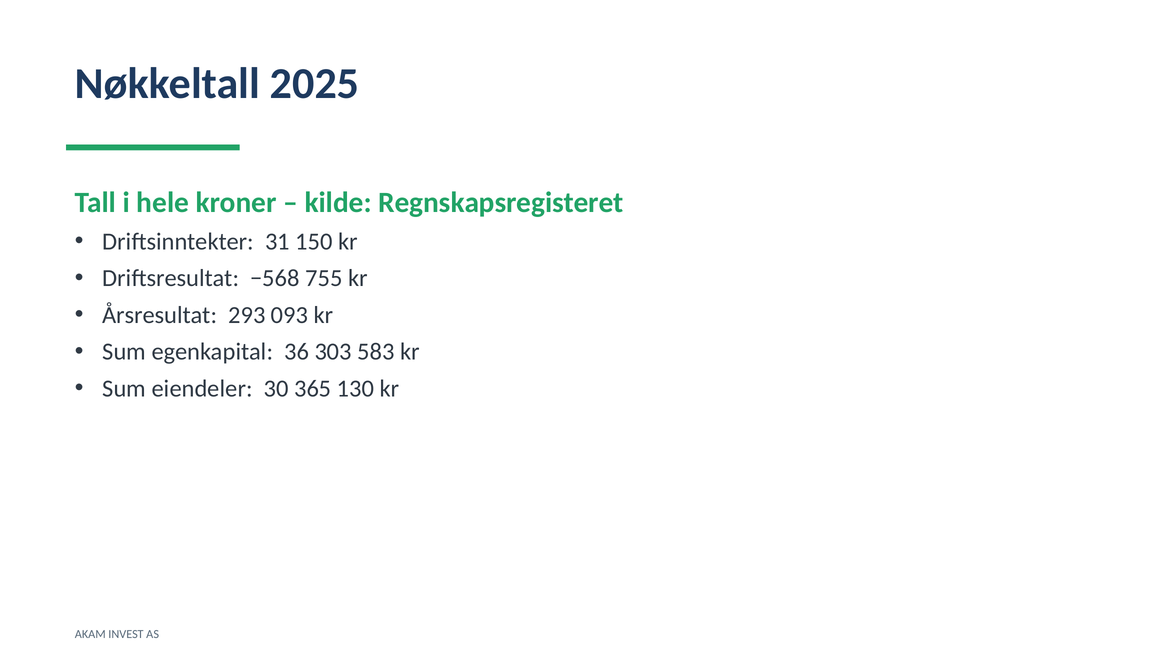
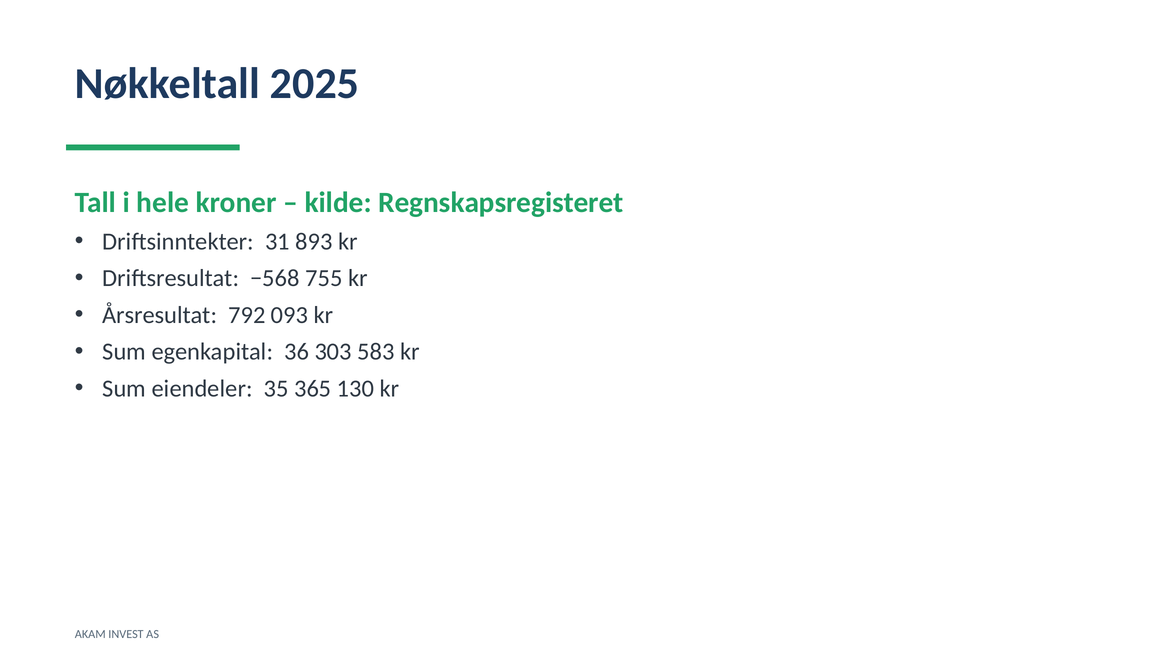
150: 150 -> 893 (314, 242)
293: 293 -> 792 (247, 315)
30: 30 -> 35 (276, 389)
